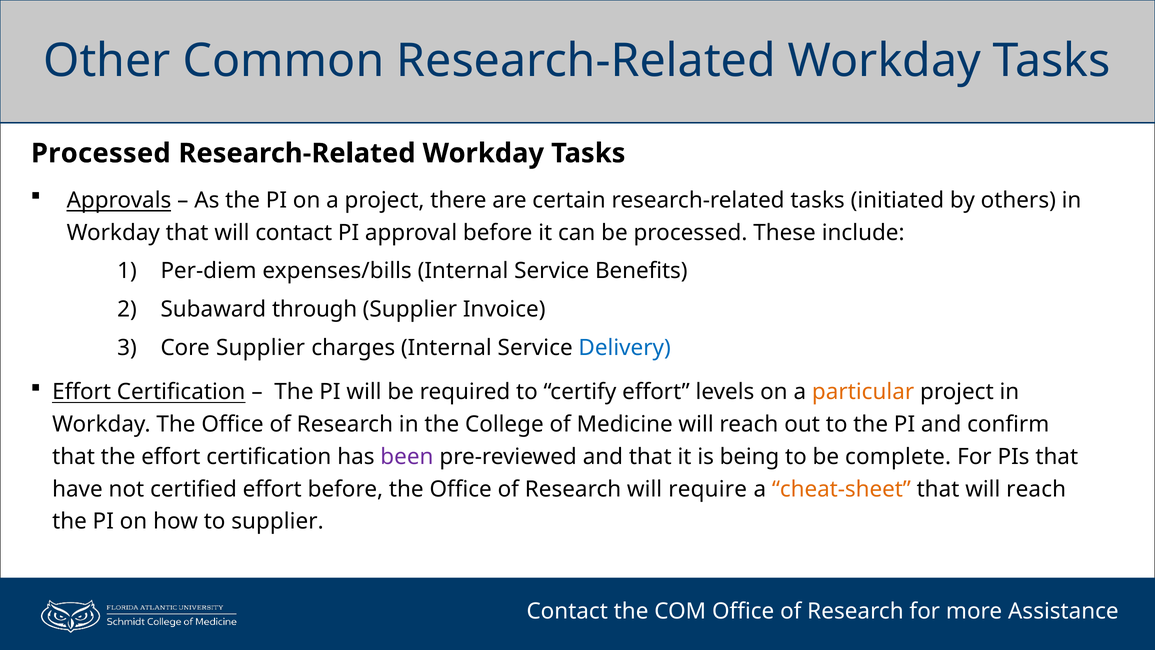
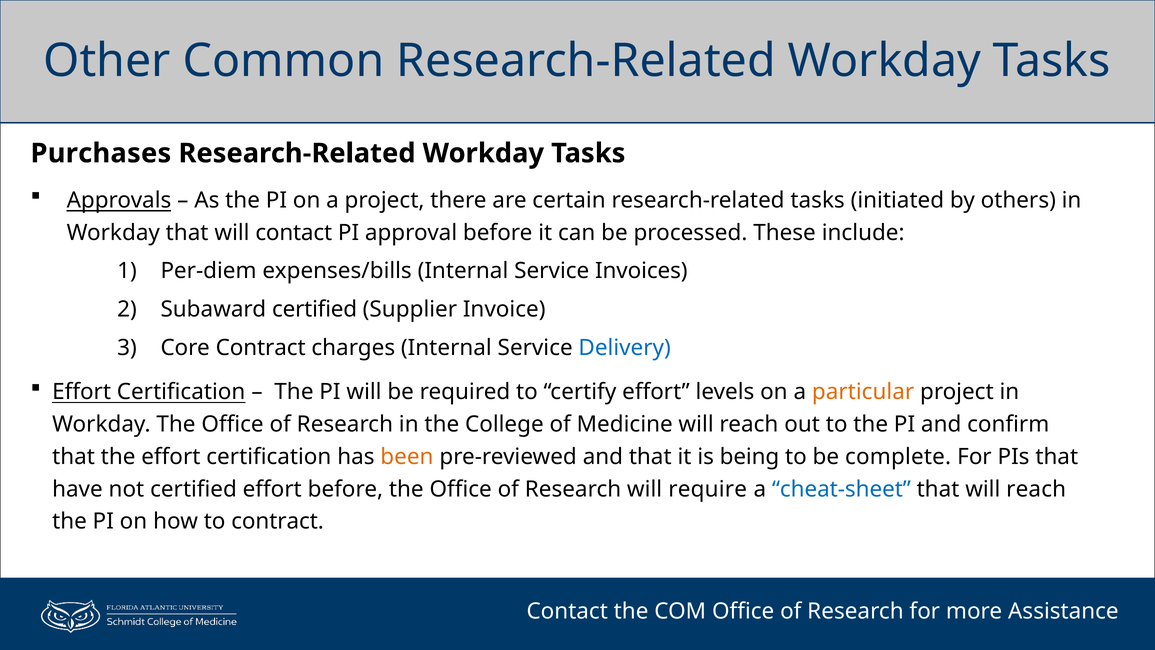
Processed: Processed -> Purchases (101, 153)
Benefits: Benefits -> Invoices (641, 271)
Subaward through: through -> certified (315, 309)
Core Supplier: Supplier -> Contract (261, 347)
been colour: purple -> orange (407, 457)
cheat-sheet colour: orange -> blue (841, 489)
to supplier: supplier -> contract (278, 521)
